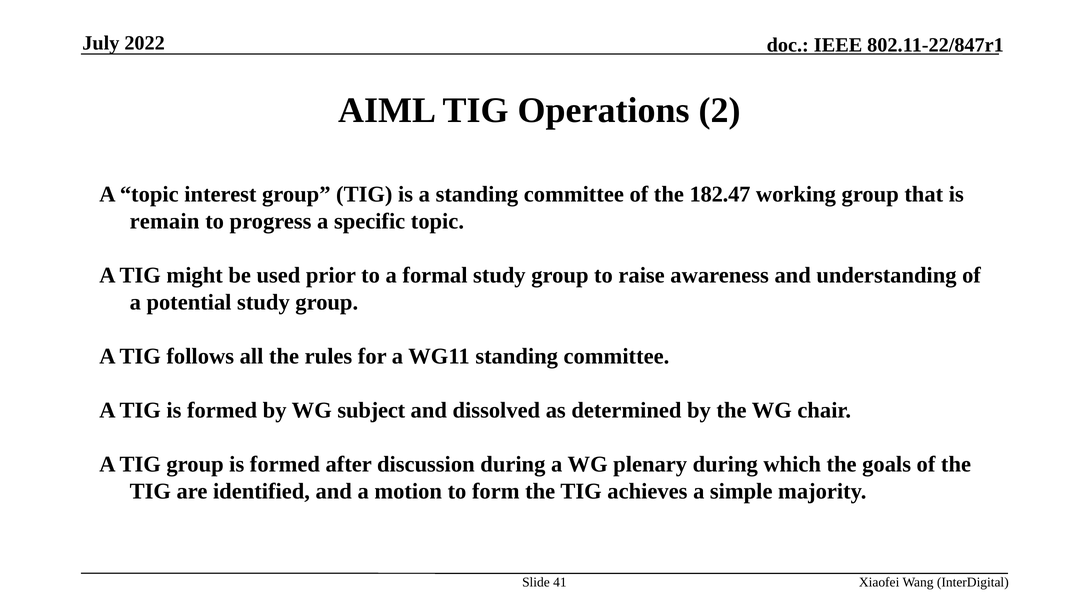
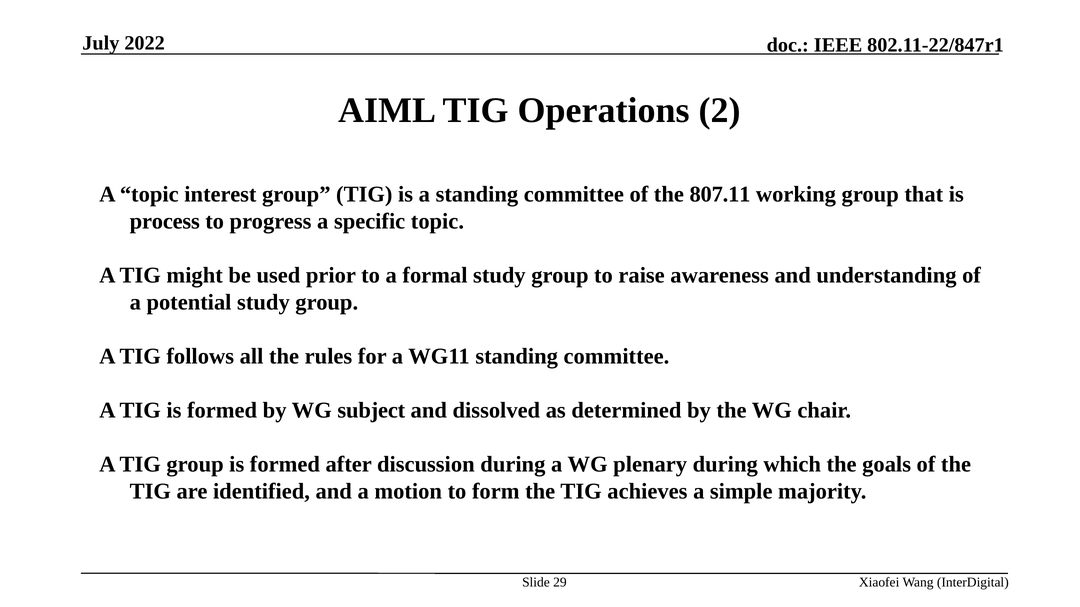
182.47: 182.47 -> 807.11 (720, 195)
remain: remain -> process (165, 222)
41: 41 -> 29 (560, 583)
